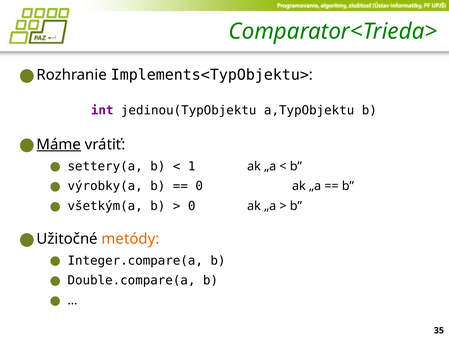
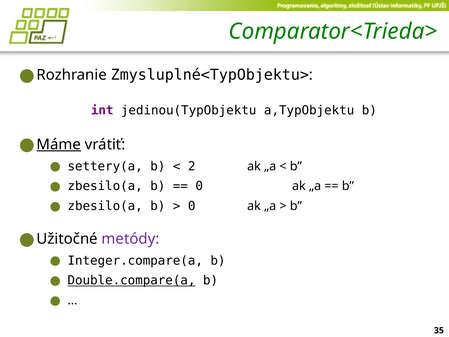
Implements<TypObjektu>: Implements<TypObjektu> -> Zmysluplné<TypObjektu> (210, 75)
1: 1 -> 2 (192, 166)
výrobky(a: výrobky(a -> zbesilo(a (105, 186)
všetkým(a: všetkým(a -> zbesilo(a (105, 206)
metódy colour: orange -> purple (130, 239)
Double.compare(a underline: none -> present (131, 280)
